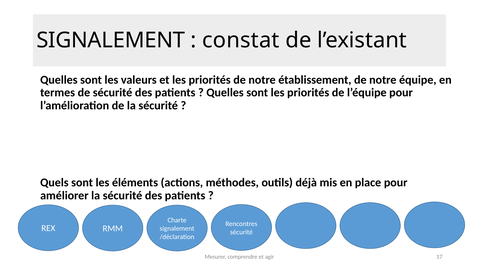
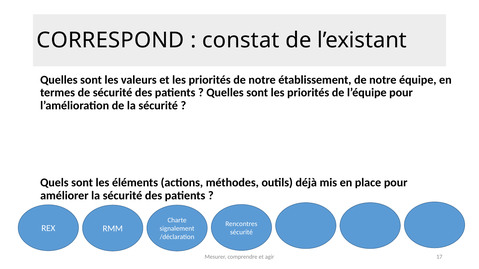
SIGNALEMENT: SIGNALEMENT -> CORRESPOND (111, 40)
